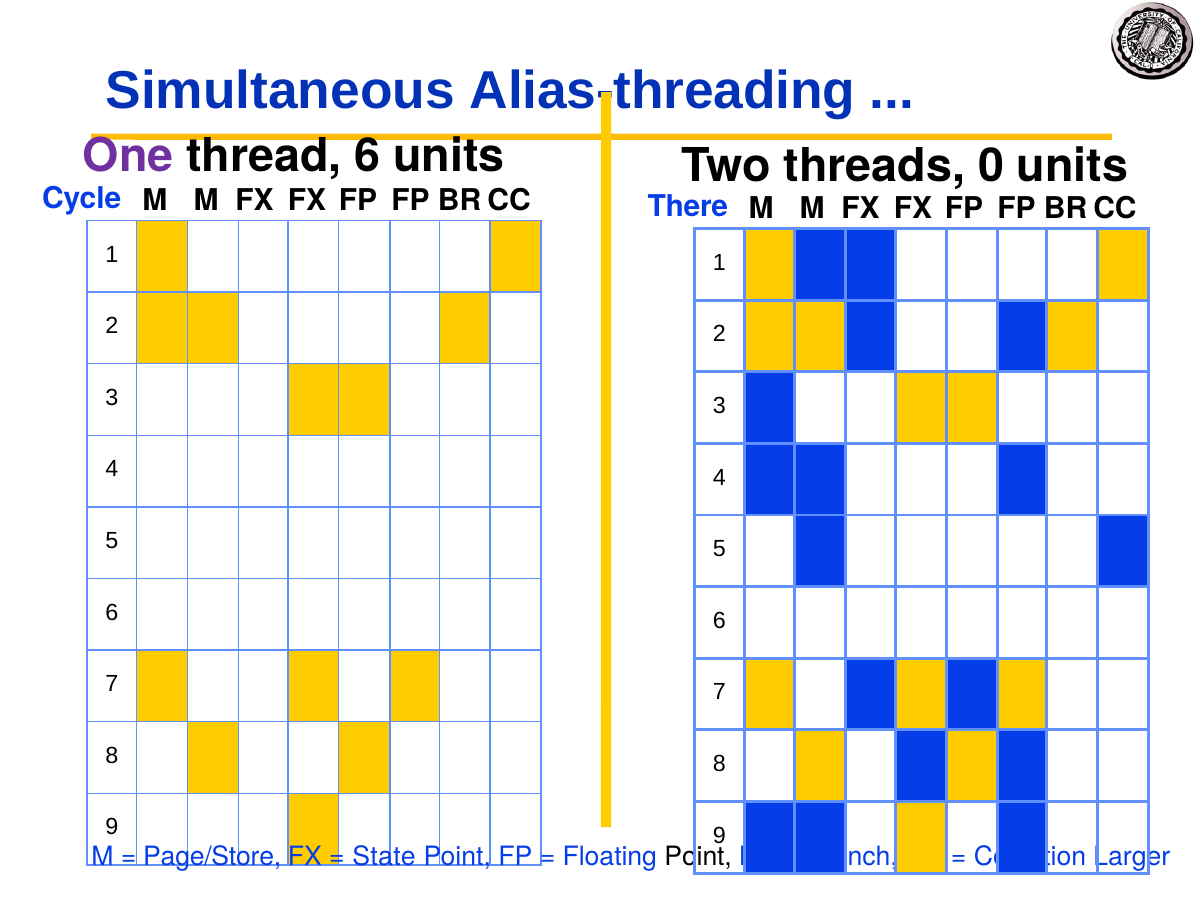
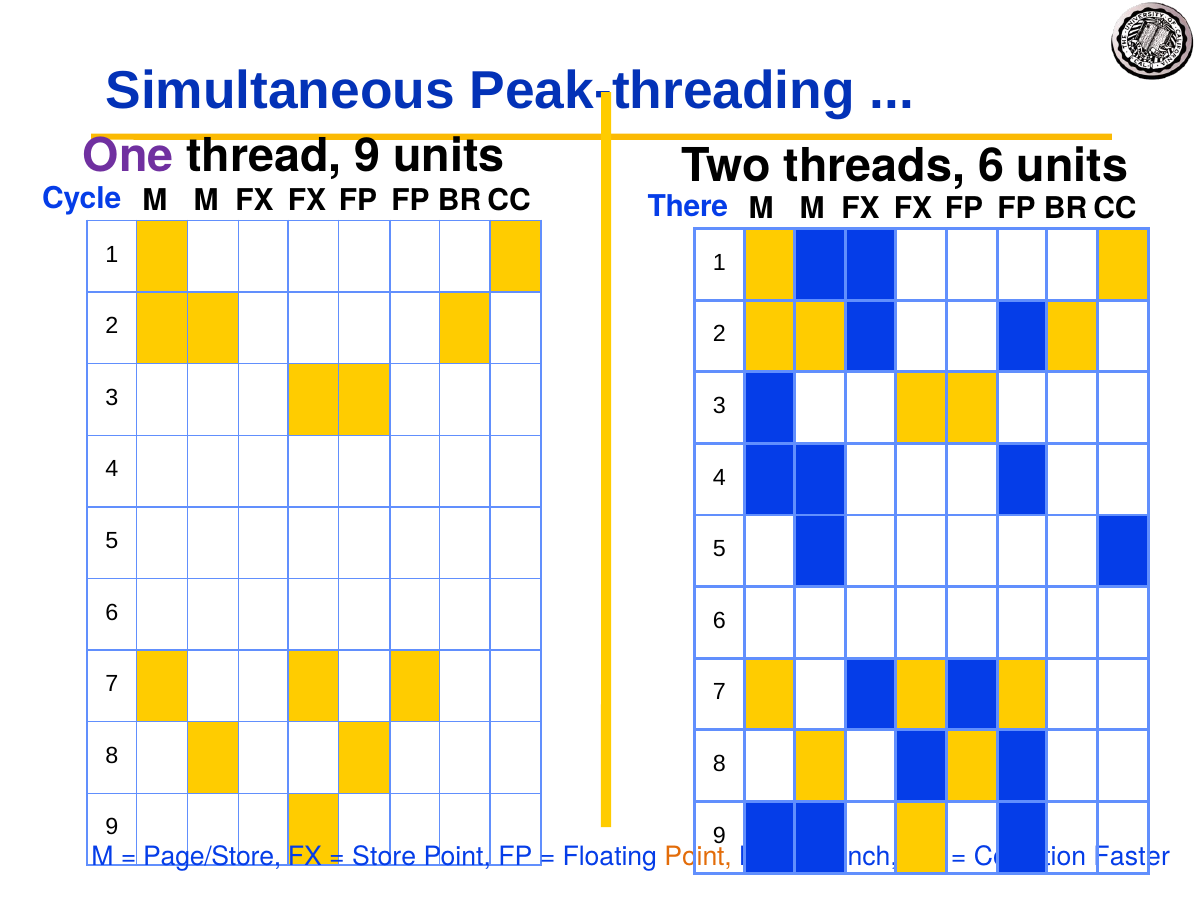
Alias-threading: Alias-threading -> Peak-threading (662, 91)
thread 6: 6 -> 9 (367, 156)
threads 0: 0 -> 6 (991, 166)
State: State -> Store (384, 856)
Point colour: black -> orange (698, 856)
Larger: Larger -> Faster (1132, 856)
